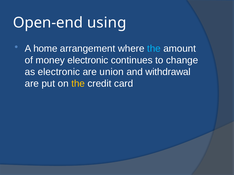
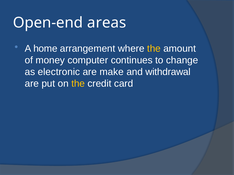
using: using -> areas (107, 23)
the colour: light blue -> yellow (154, 49)
money electronic: electronic -> computer (88, 60)
union: union -> make (112, 72)
